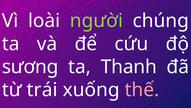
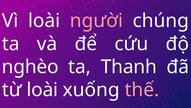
người colour: light green -> pink (96, 21)
sương: sương -> nghèo (30, 67)
từ trái: trái -> loài (42, 89)
